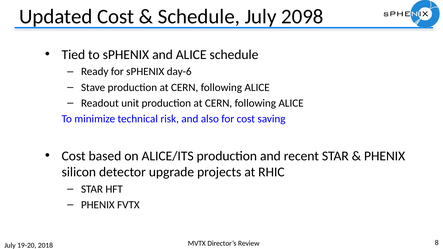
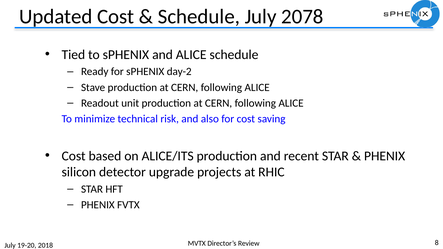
2098: 2098 -> 2078 (302, 17)
day-6: day-6 -> day-2 (179, 72)
